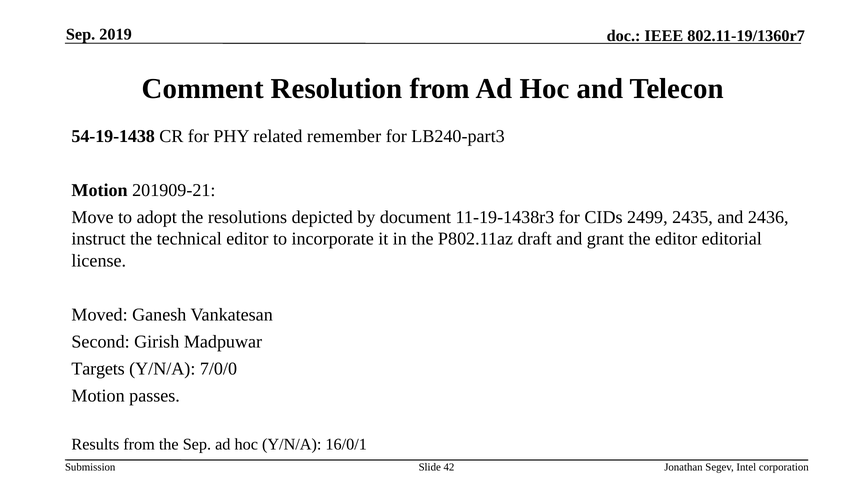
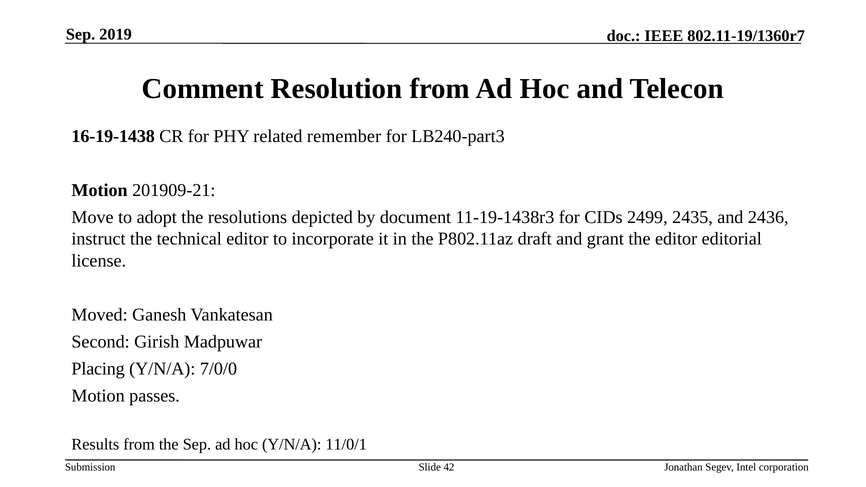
54-19-1438: 54-19-1438 -> 16-19-1438 (113, 136)
Targets: Targets -> Placing (98, 369)
16/0/1: 16/0/1 -> 11/0/1 (346, 445)
